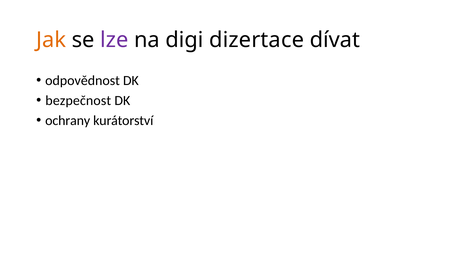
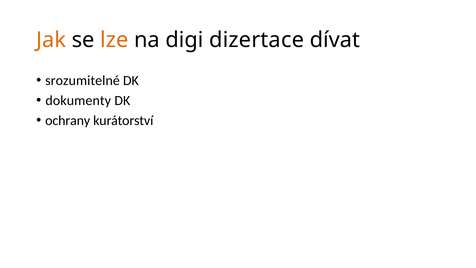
lze colour: purple -> orange (114, 40)
odpovědnost: odpovědnost -> srozumitelné (83, 80)
bezpečnost: bezpečnost -> dokumenty (78, 100)
